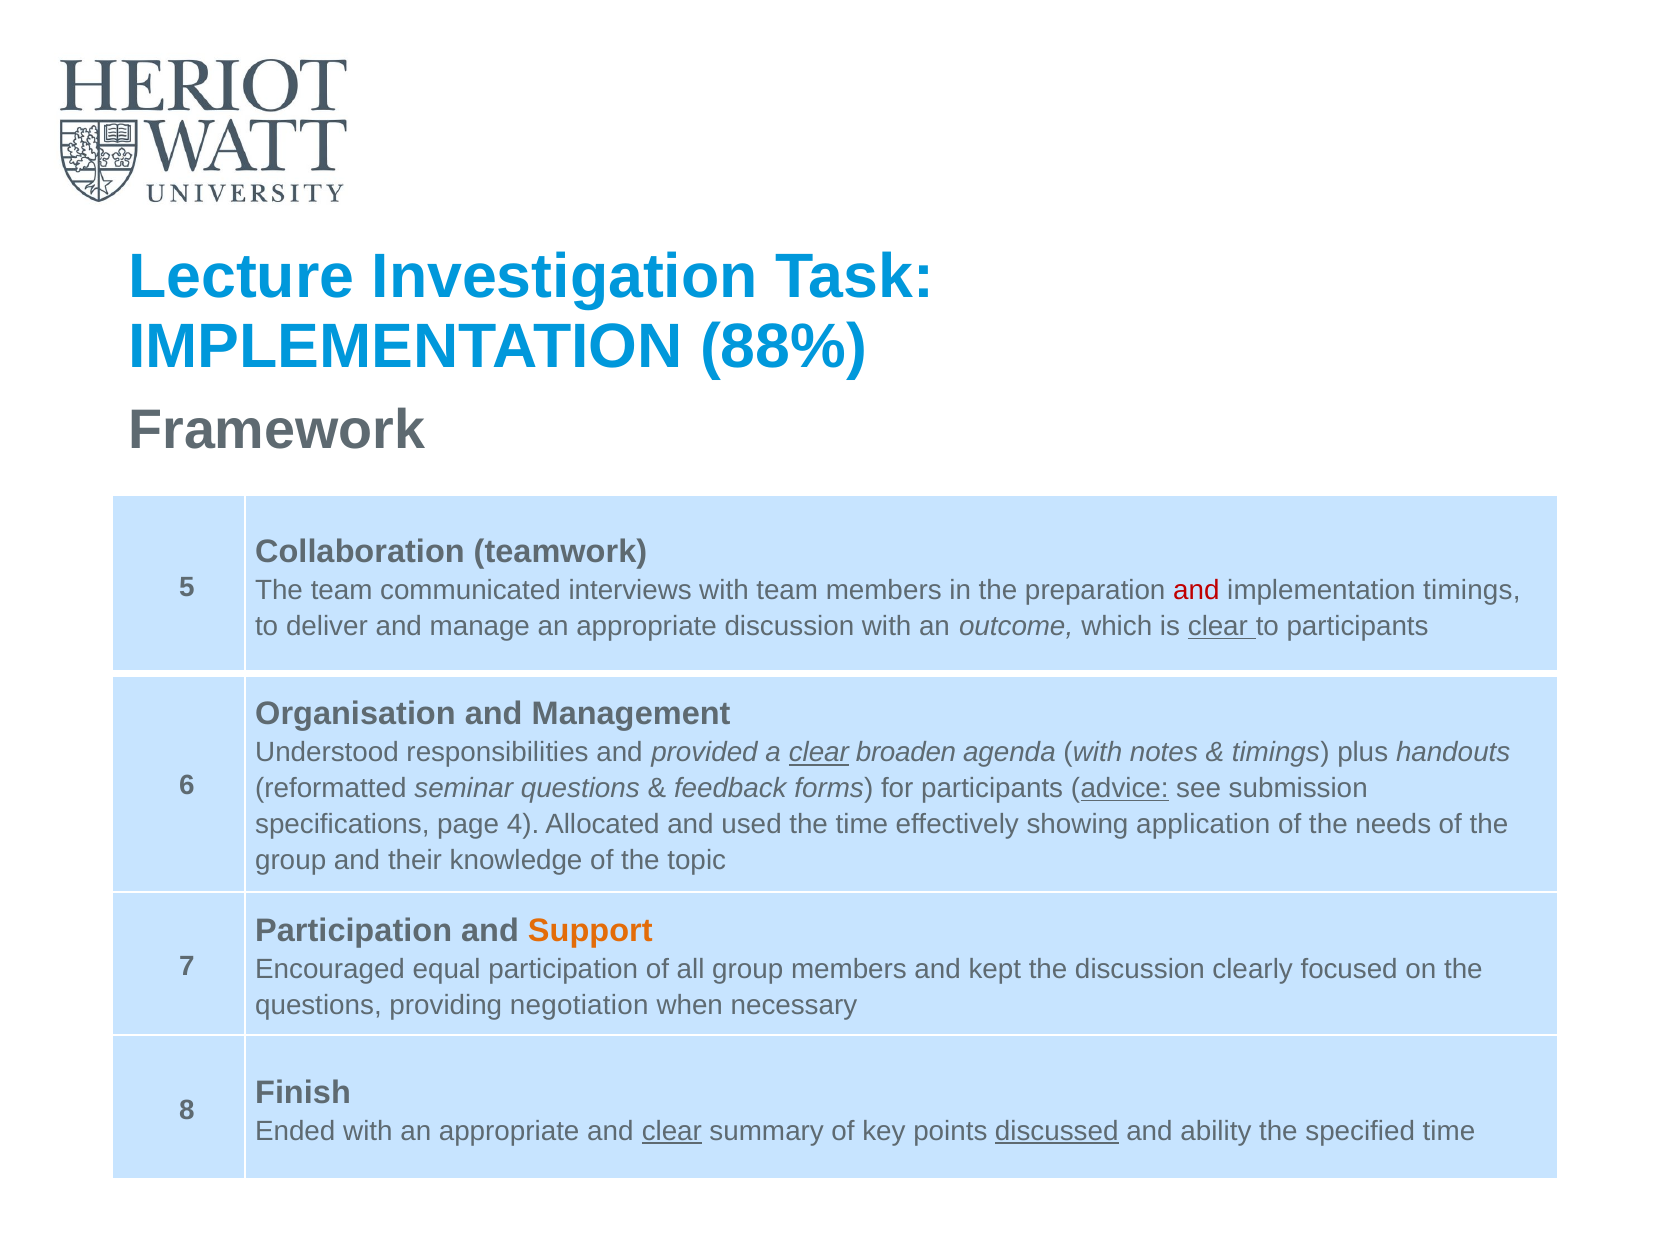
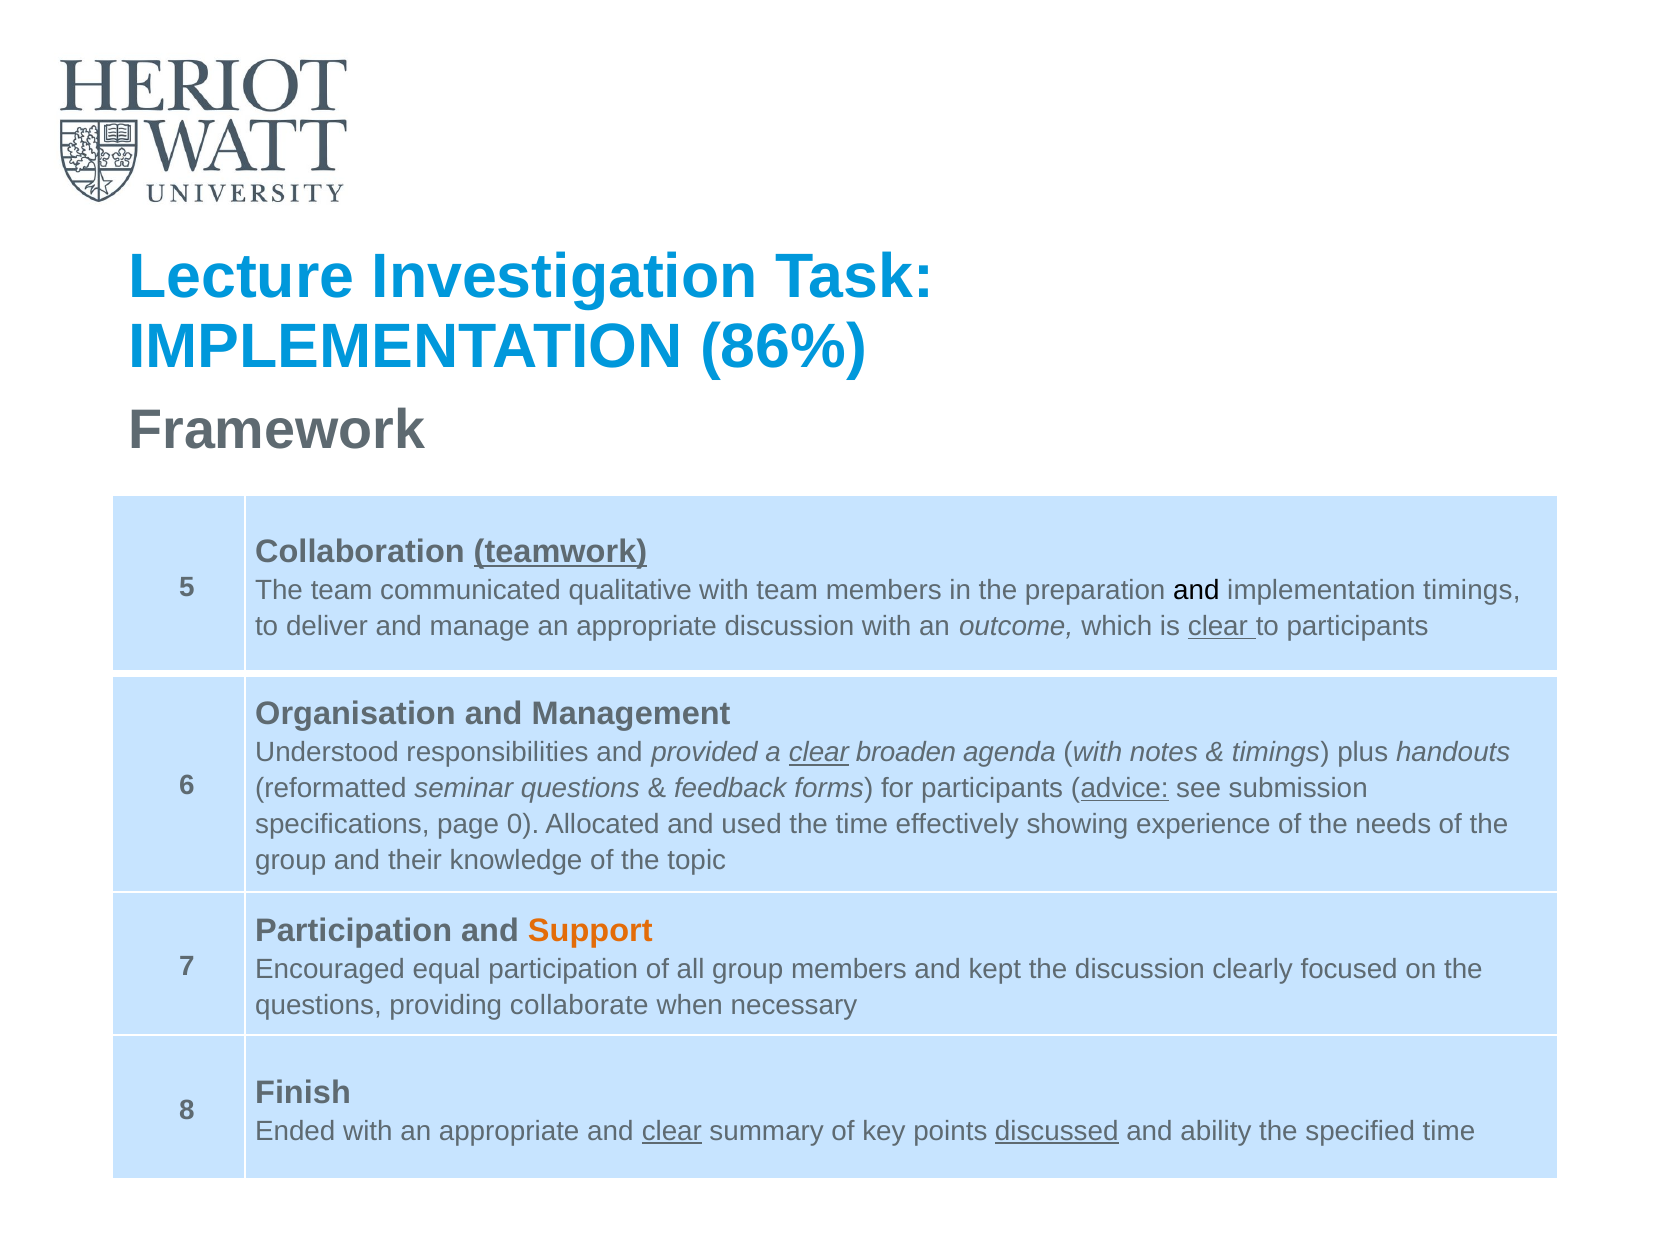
88%: 88% -> 86% (784, 347)
teamwork underline: none -> present (560, 551)
interviews: interviews -> qualitative (630, 590)
and colour: red -> black (1196, 590)
4: 4 -> 0 (523, 824)
application: application -> experience (1203, 824)
negotiation: negotiation -> collaborate (579, 1005)
